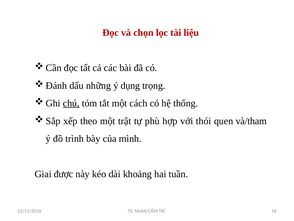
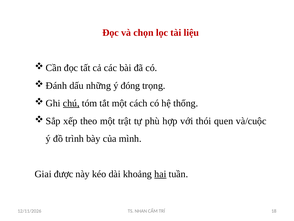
dụng: dụng -> đóng (130, 85)
và/tham: và/tham -> và/cuộc (251, 121)
hai underline: none -> present (160, 174)
